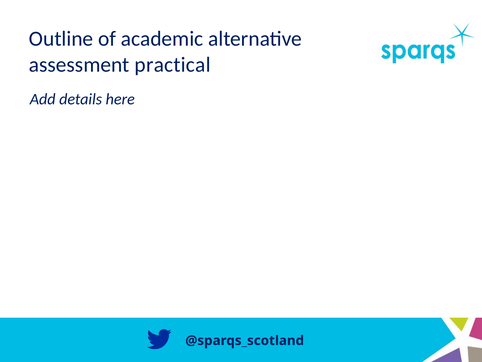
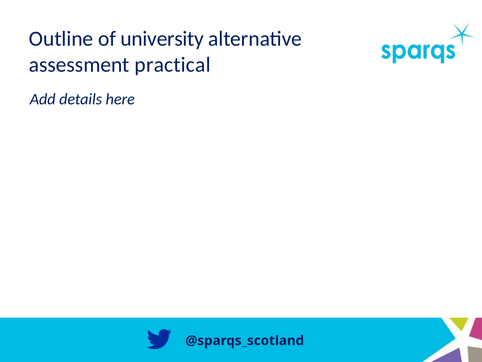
academic: academic -> university (162, 39)
